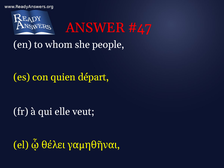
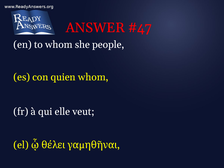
quien départ: départ -> whom (93, 77)
